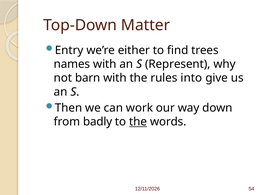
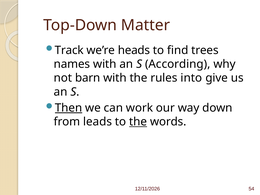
Entry: Entry -> Track (69, 50)
either: either -> heads (134, 50)
Represent: Represent -> According (178, 64)
Then underline: none -> present (69, 108)
badly: badly -> leads (98, 122)
